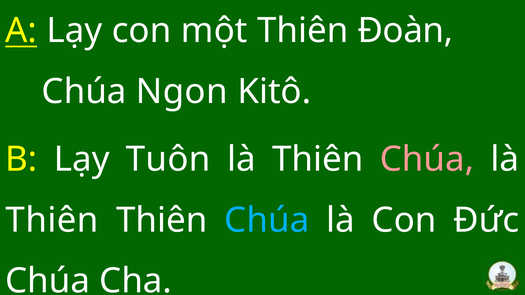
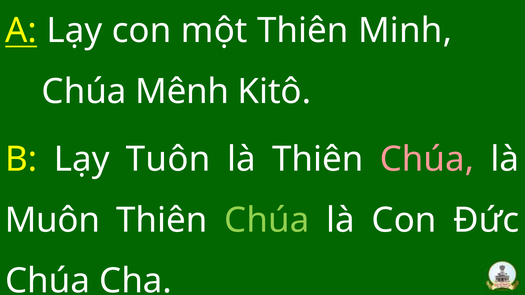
Đoàn: Đoàn -> Minh (405, 31)
Ngon: Ngon -> Mênh (182, 92)
Thiên: Thiên -> Muôn (52, 220)
Chúa colour: light blue -> light green (267, 220)
